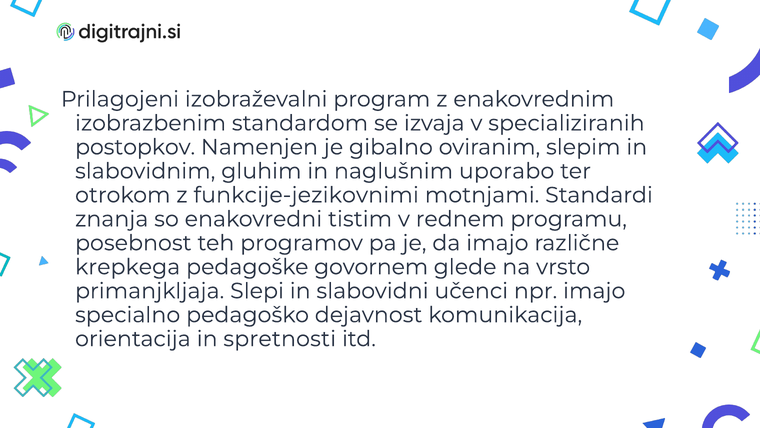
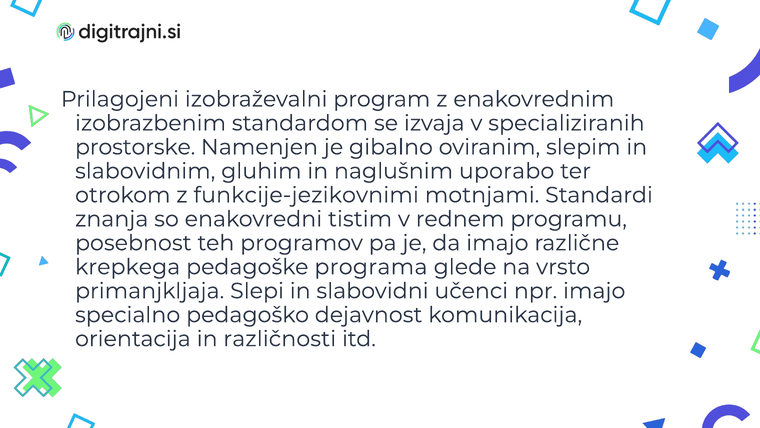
postopkov: postopkov -> prostorske (135, 147)
govornem: govornem -> programa (371, 267)
spretnosti: spretnosti -> različnosti (280, 339)
